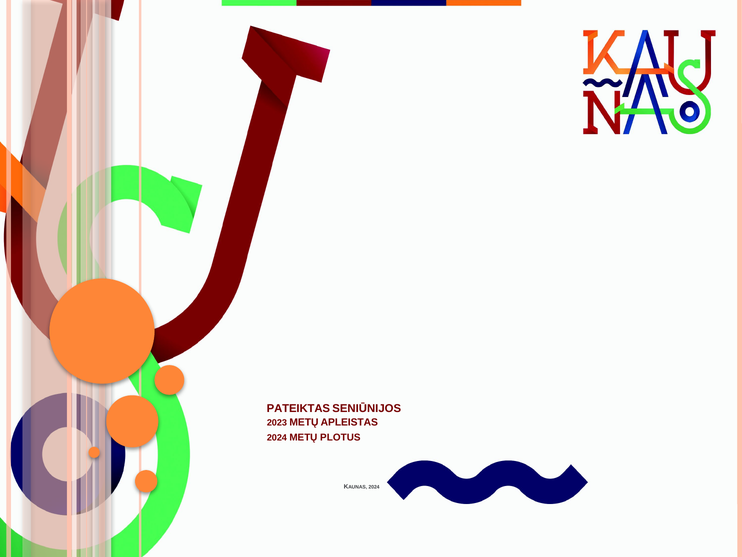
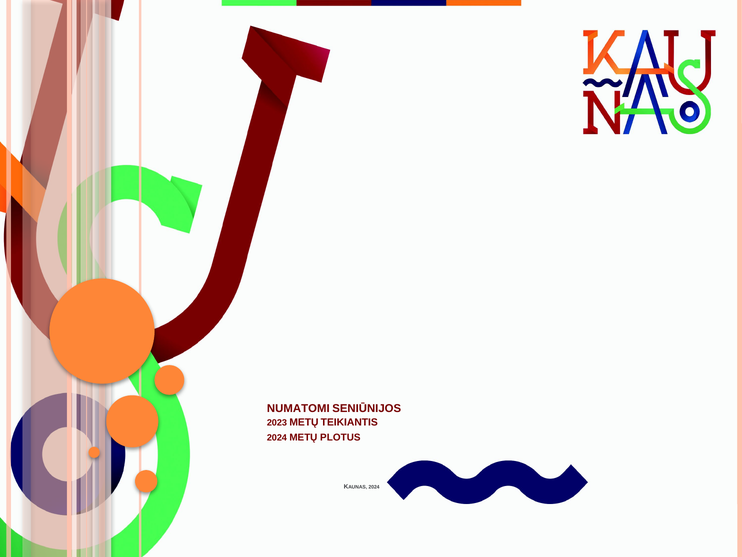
PATEIKTAS: PATEIKTAS -> NUMATOMI (298, 408)
APLEISTAS: APLEISTAS -> TEIKIANTIS (349, 422)
